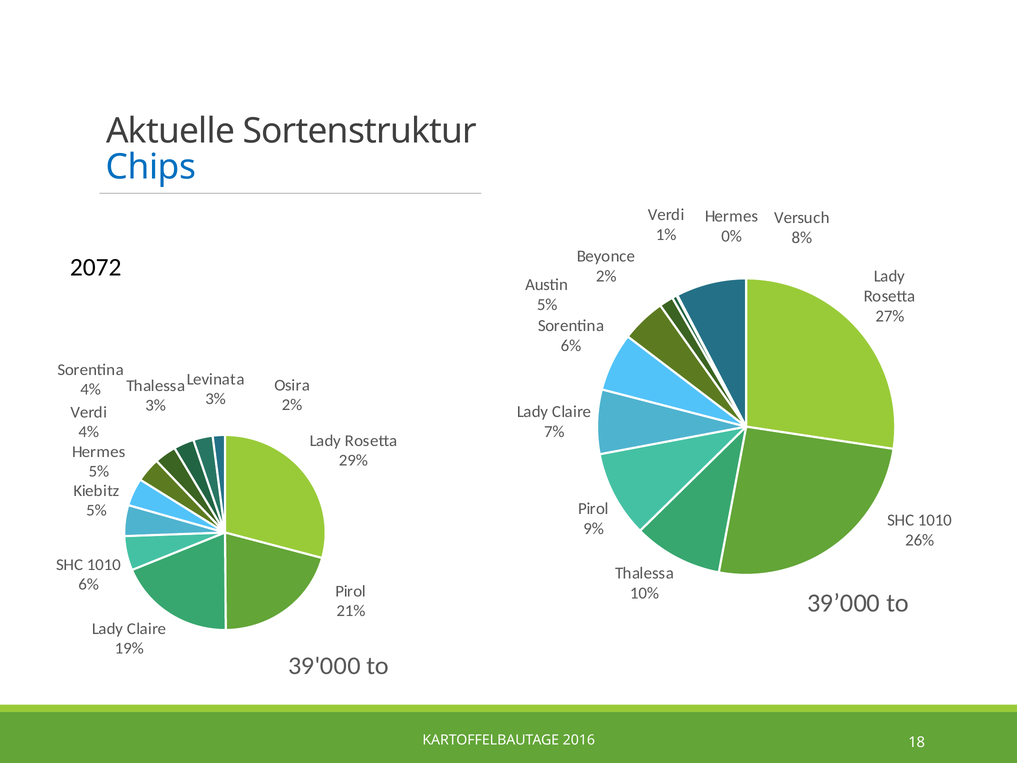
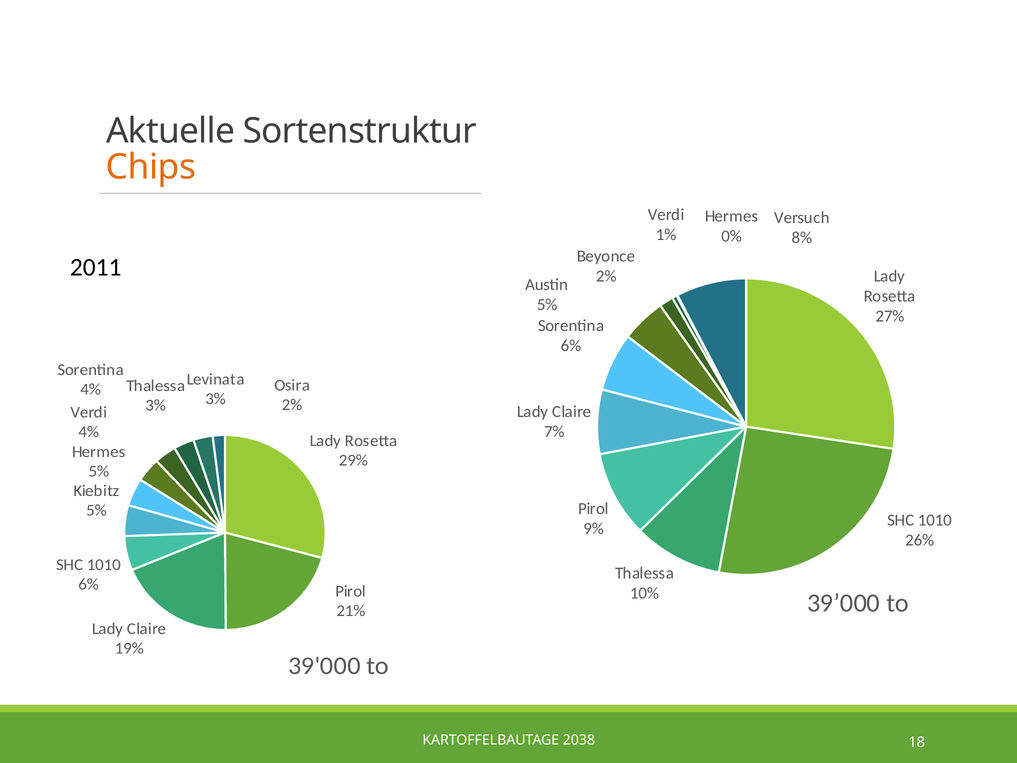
Chips colour: blue -> orange (151, 167)
2072: 2072 -> 2011 (96, 267)
2016: 2016 -> 2038 (579, 740)
